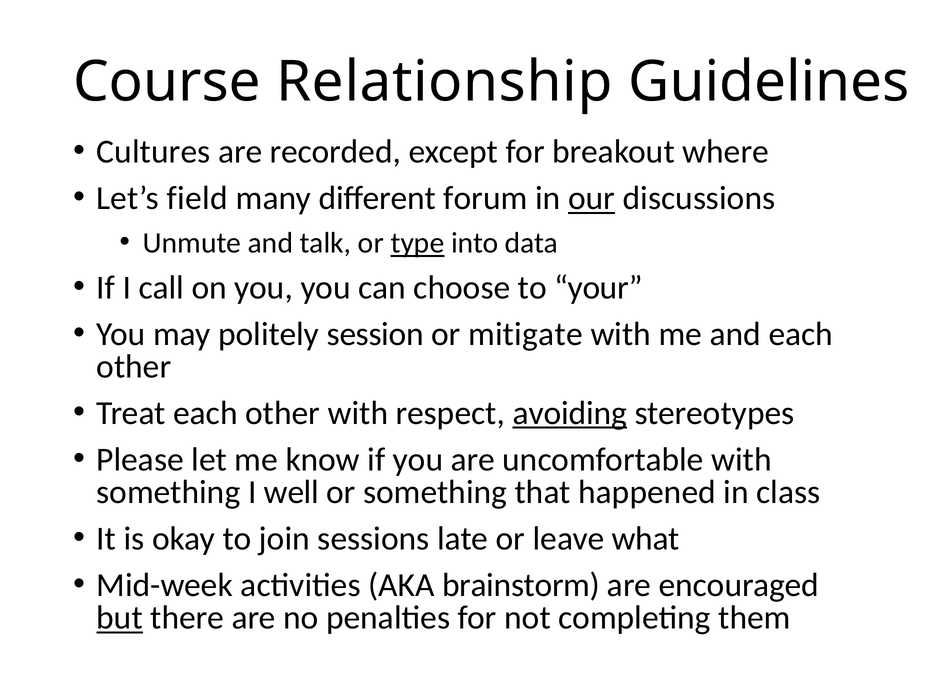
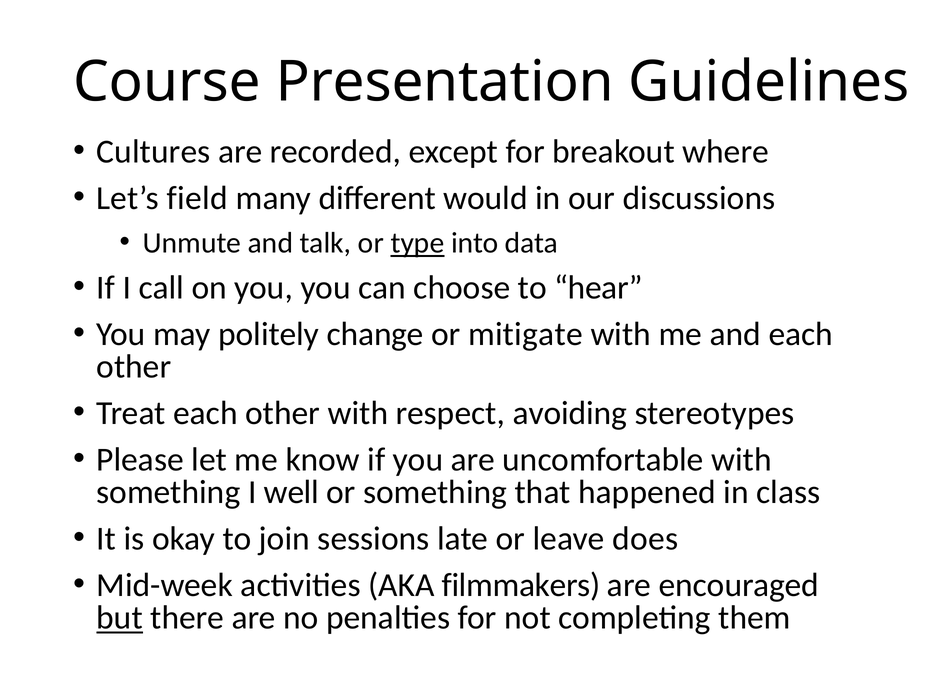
Relationship: Relationship -> Presentation (445, 82)
forum: forum -> would (486, 198)
our underline: present -> none (592, 198)
your: your -> hear (598, 287)
session: session -> change (375, 334)
avoiding underline: present -> none (570, 413)
what: what -> does (645, 539)
brainstorm: brainstorm -> filmmakers (521, 585)
